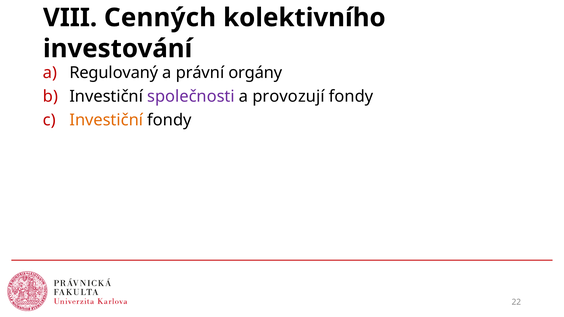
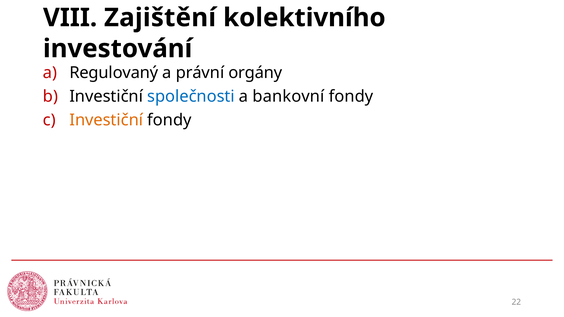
Cenných: Cenných -> Zajištění (160, 18)
společnosti colour: purple -> blue (191, 97)
provozují: provozují -> bankovní (288, 97)
